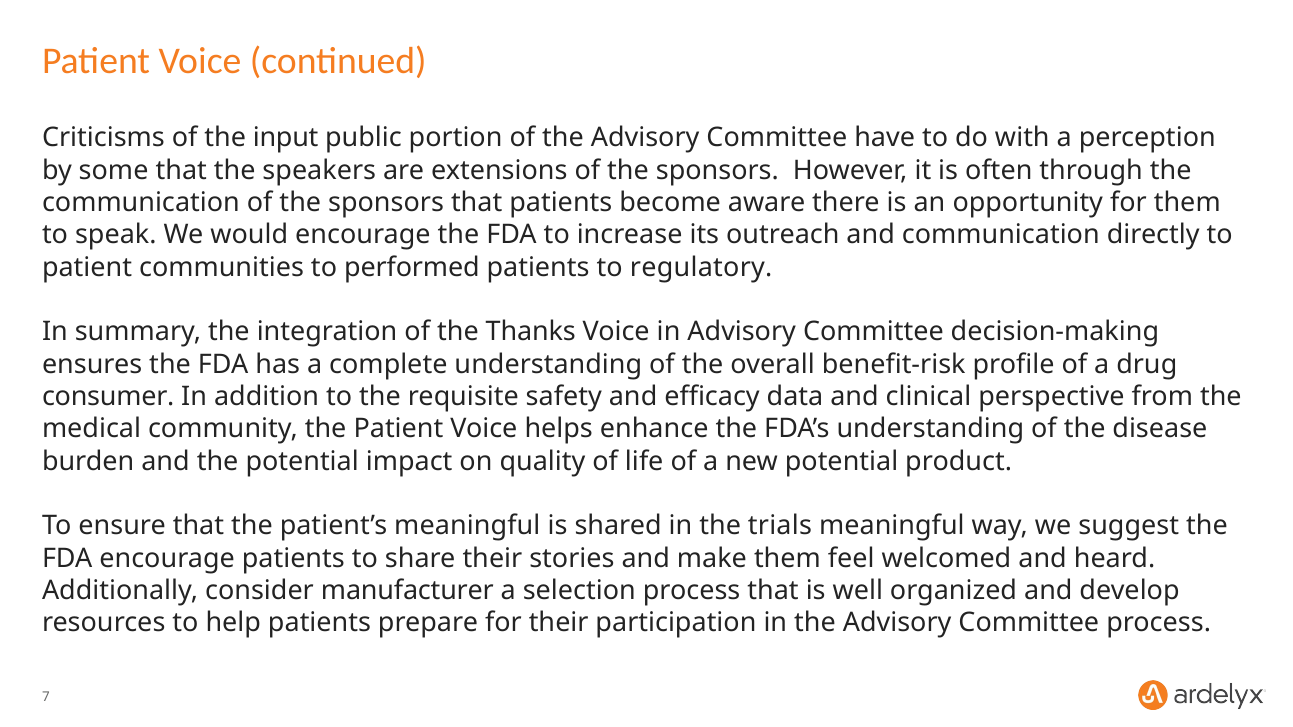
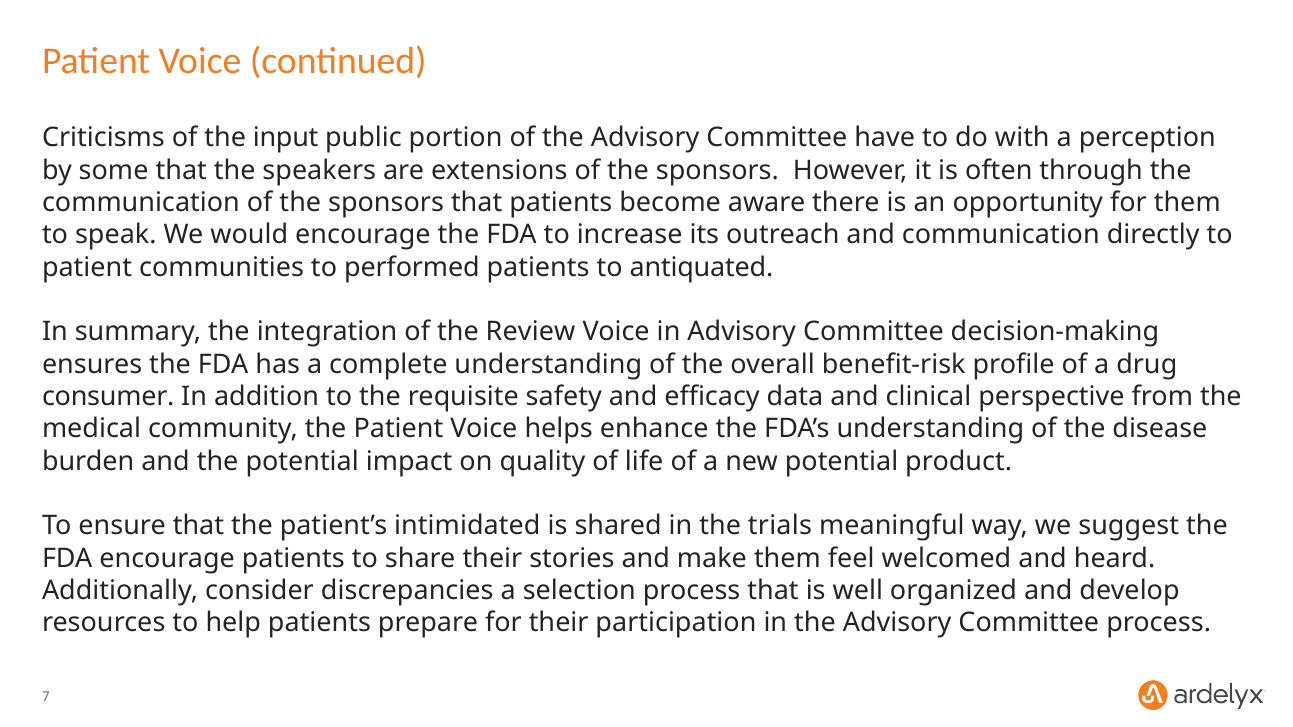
regulatory: regulatory -> antiquated (701, 267)
Thanks: Thanks -> Review (531, 332)
patient’s meaningful: meaningful -> intimidated (467, 526)
manufacturer: manufacturer -> discrepancies (407, 591)
